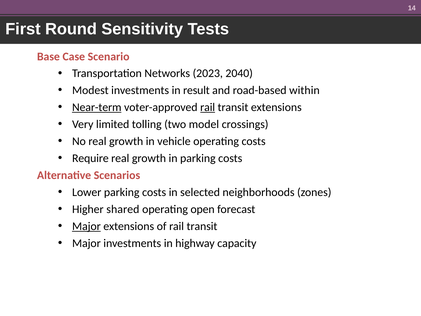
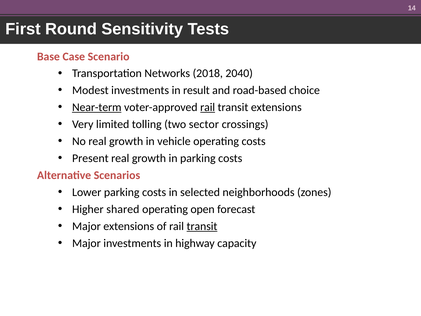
2023: 2023 -> 2018 (208, 73)
within: within -> choice (305, 90)
model: model -> sector (204, 124)
Require: Require -> Present (90, 158)
Major underline: present -> none (86, 226)
transit underline: none -> present (202, 226)
